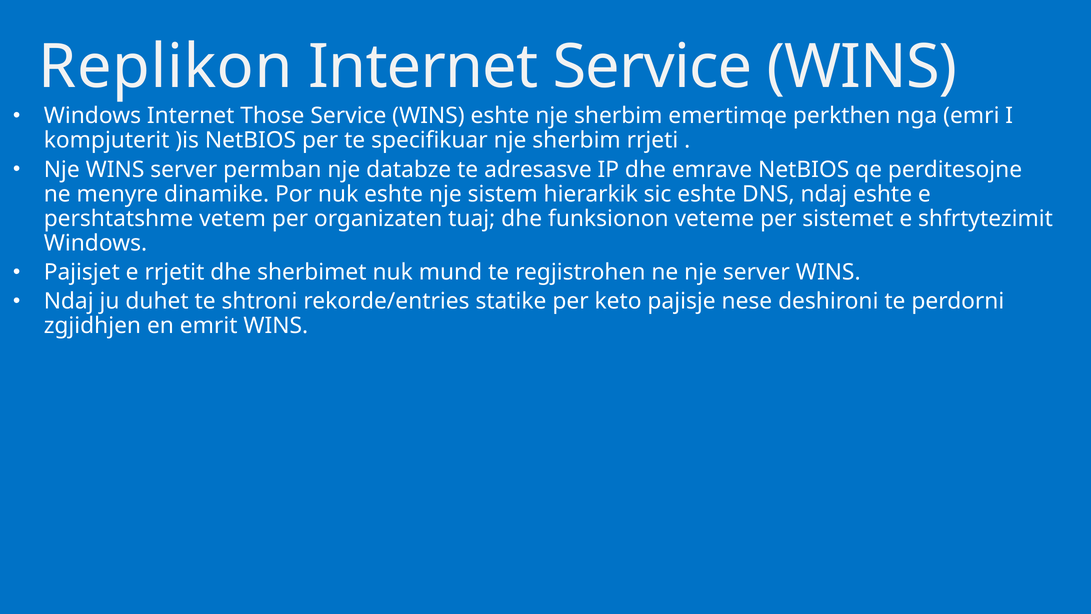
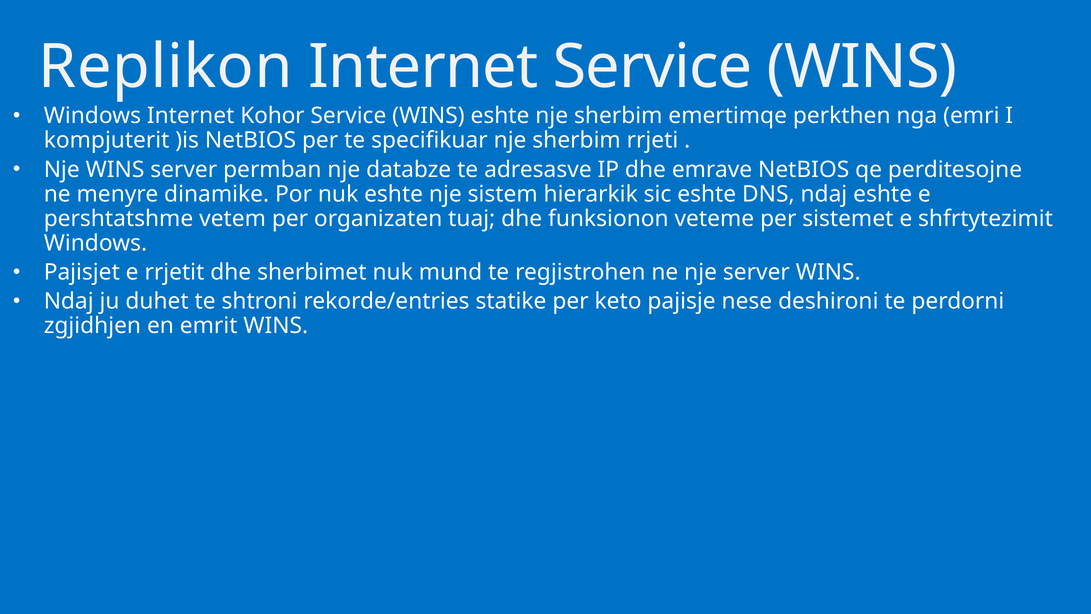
Those: Those -> Kohor (272, 116)
